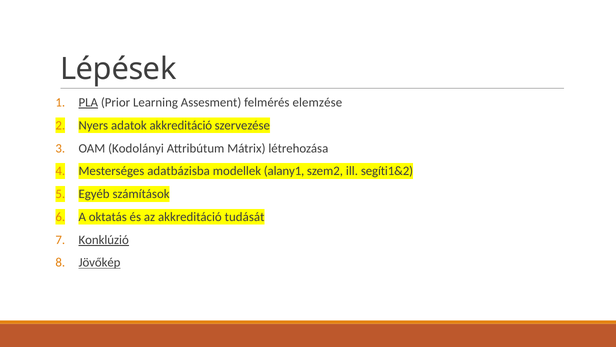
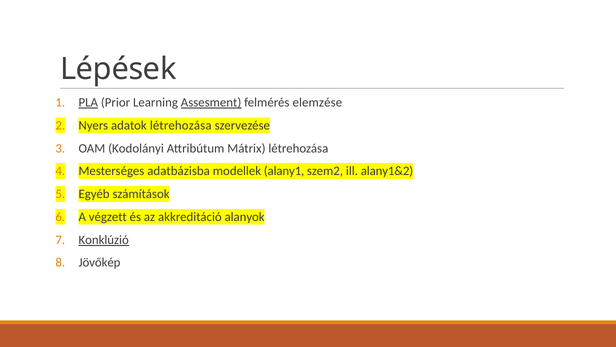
Assesment underline: none -> present (211, 102)
adatok akkreditáció: akkreditáció -> létrehozása (181, 125)
segíti1&2: segíti1&2 -> alany1&2 (387, 171)
oktatás: oktatás -> végzett (108, 217)
tudását: tudását -> alanyok (245, 217)
Jövőkép underline: present -> none (100, 262)
